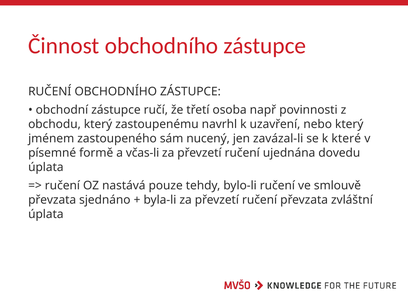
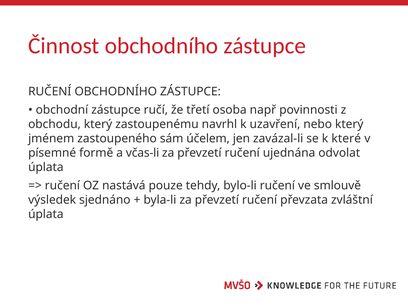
nucený: nucený -> účelem (208, 139)
dovedu: dovedu -> odvolat (339, 153)
převzata: převzata -> výsledek (52, 200)
